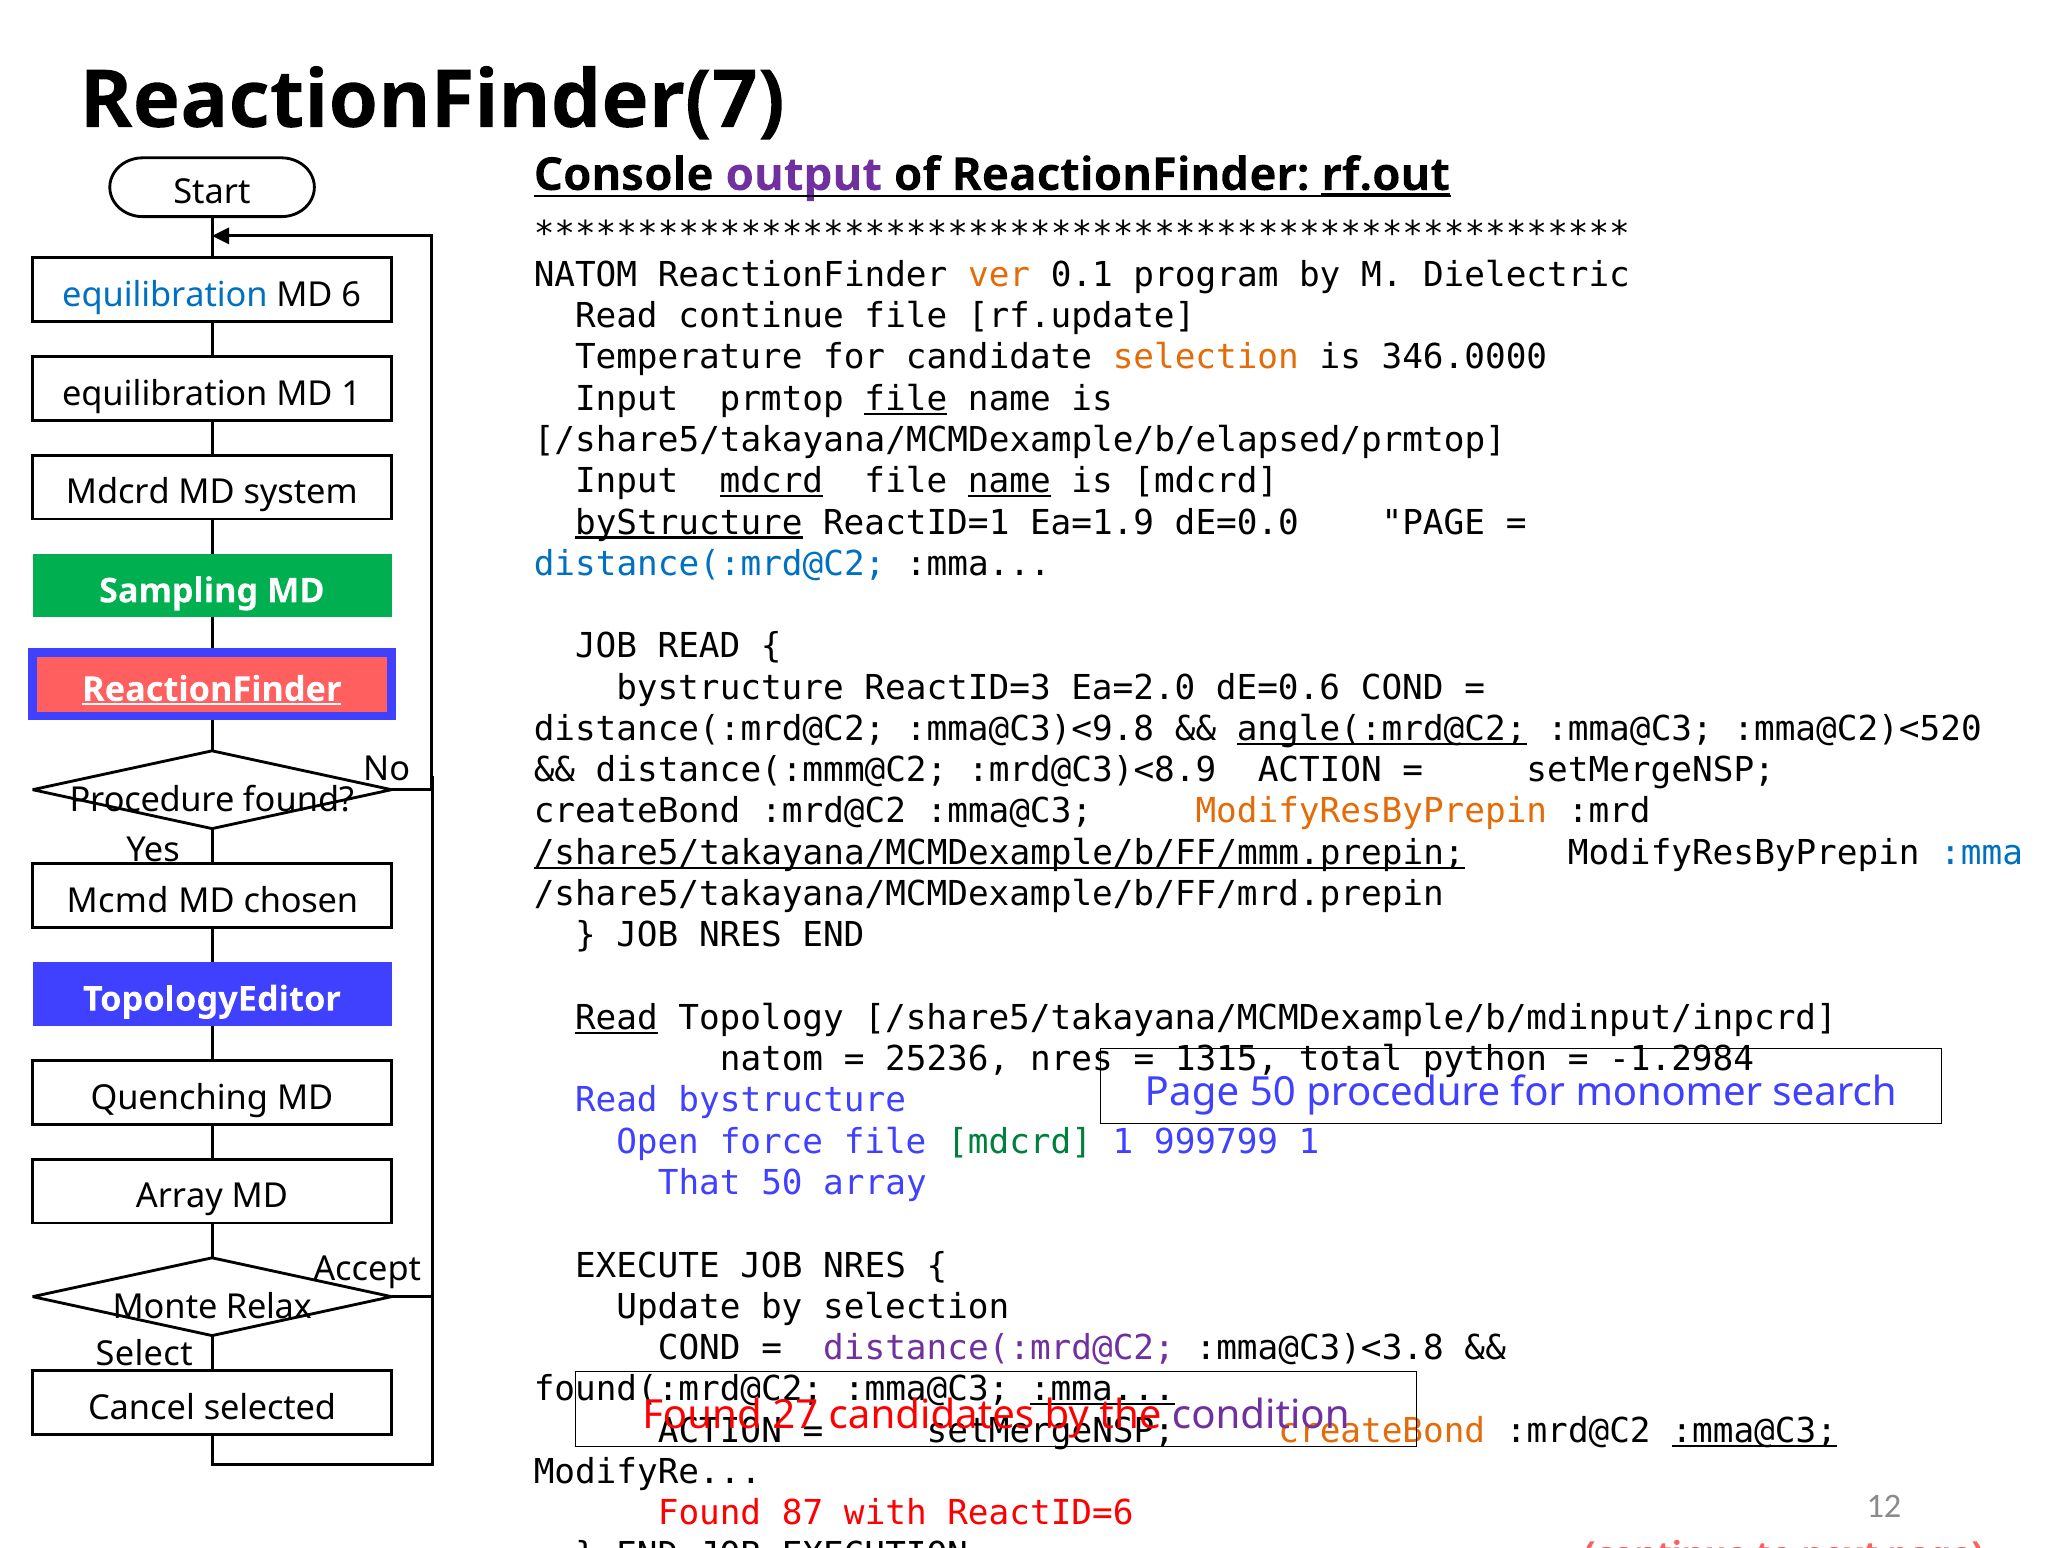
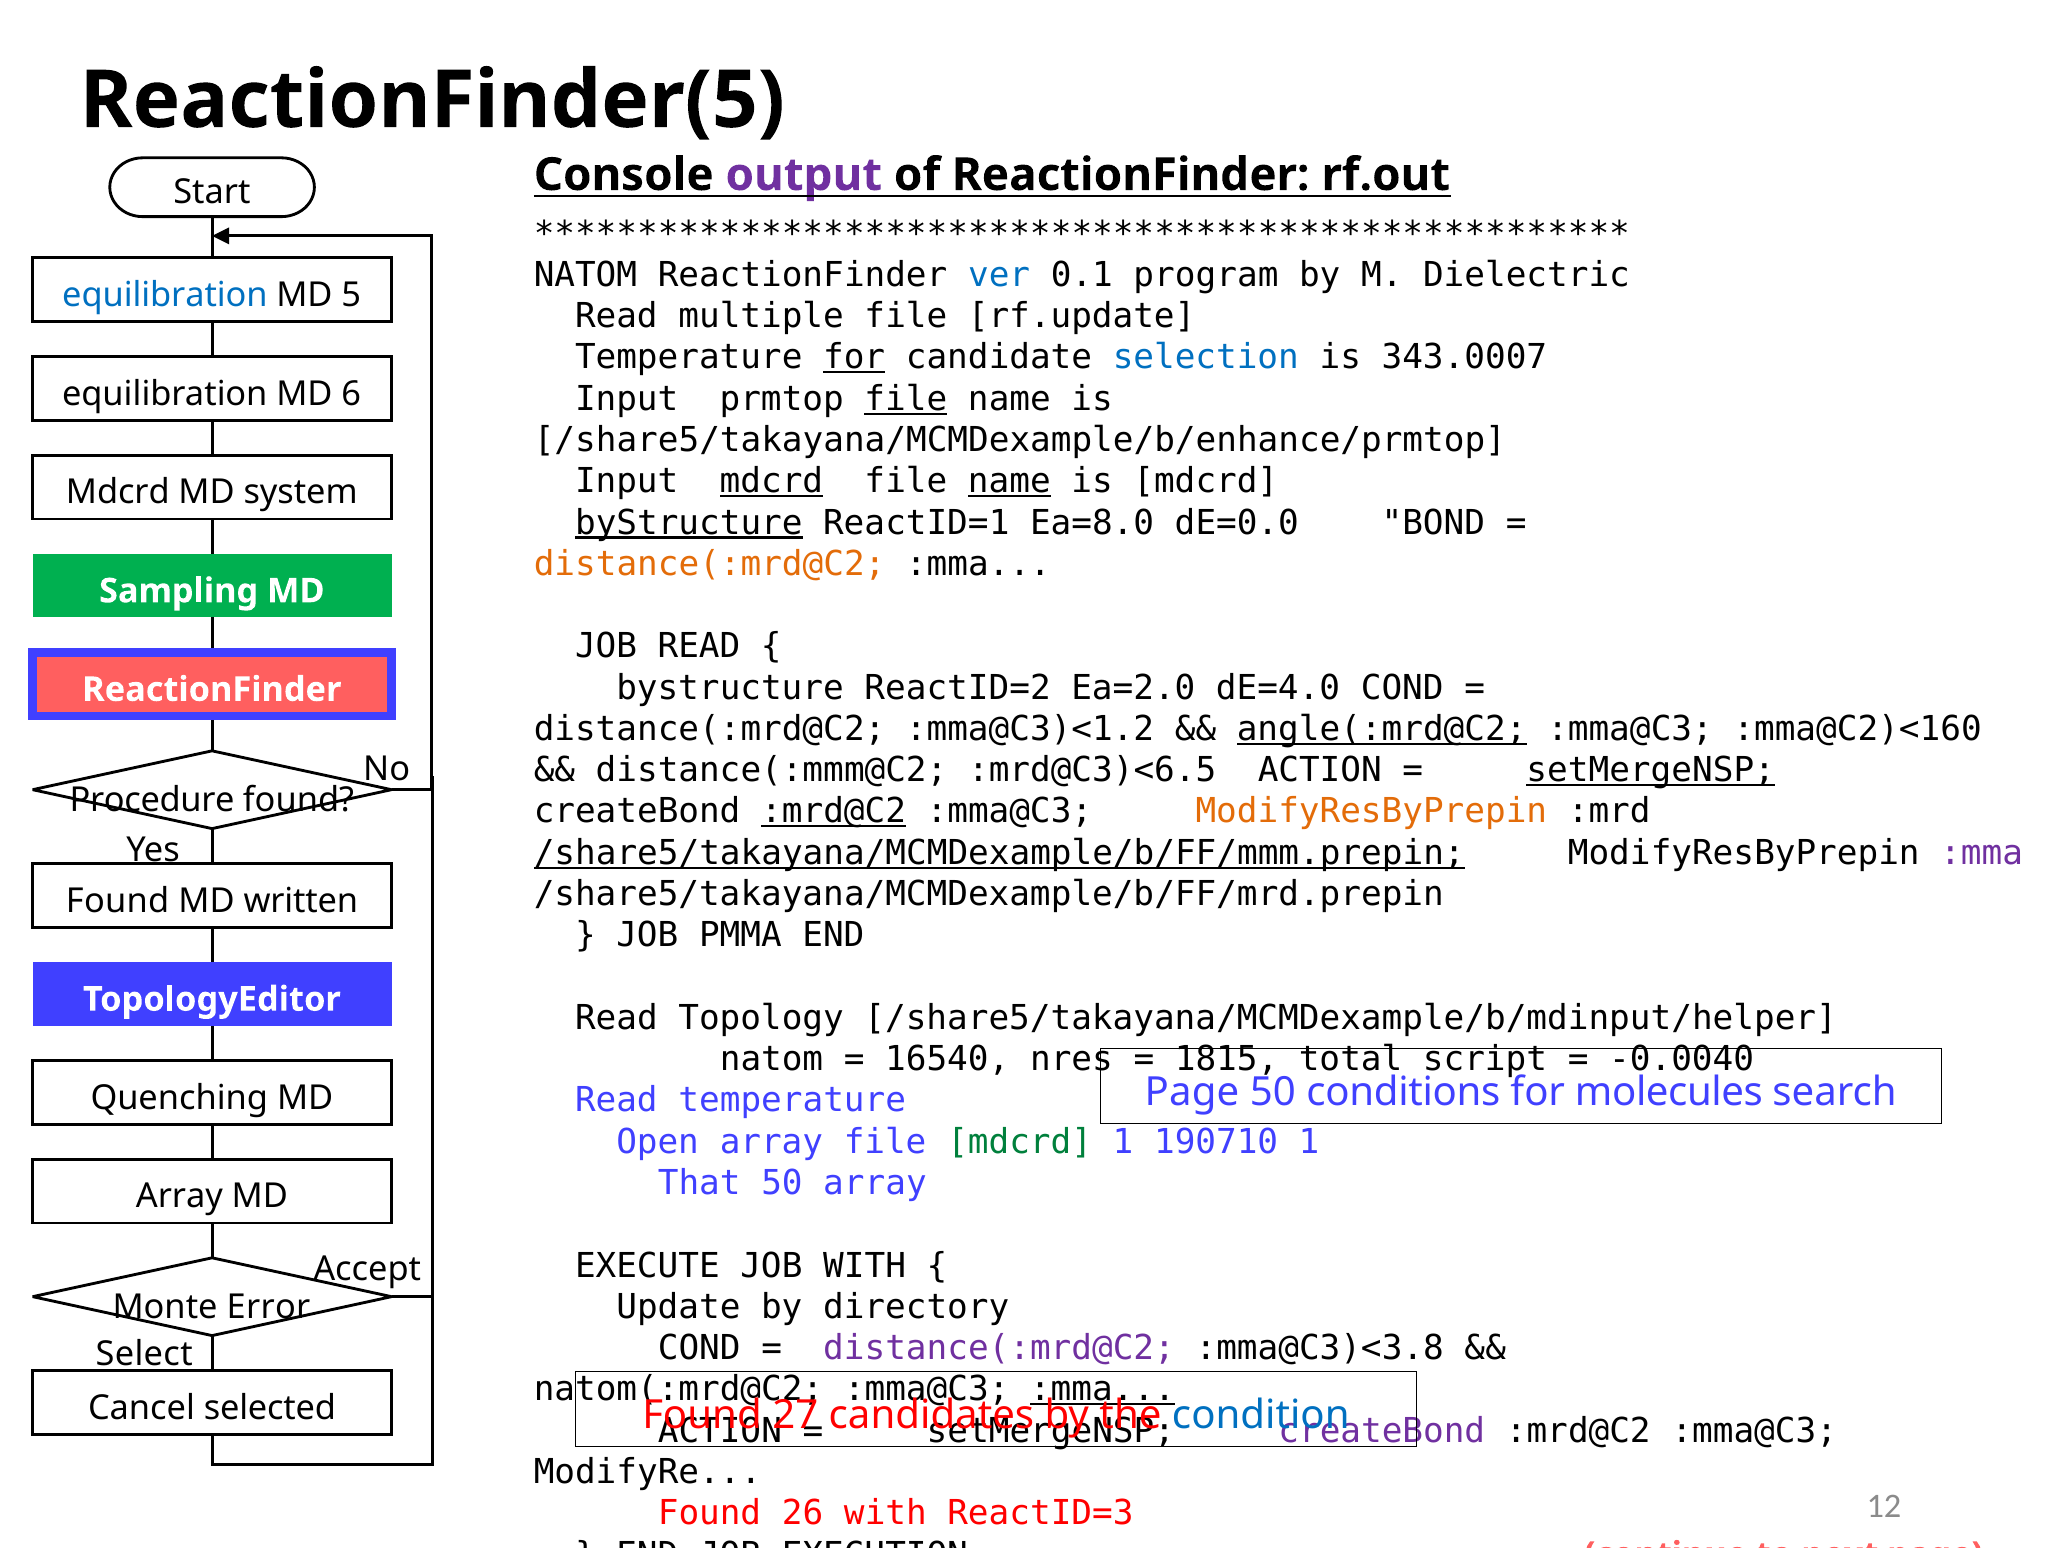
ReactionFinder(7: ReactionFinder(7 -> ReactionFinder(5 (432, 101)
rf.out underline: present -> none (1386, 175)
ver colour: orange -> blue (999, 275)
6: 6 -> 5 (351, 295)
Read continue: continue -> multiple (761, 316)
for underline: none -> present (854, 358)
selection colour: orange -> blue (1206, 358)
346.0000: 346.0000 -> 343.0007 (1464, 358)
MD 1: 1 -> 6 (351, 394)
/share5/takayana/MCMDexample/b/elapsed/prmtop: /share5/takayana/MCMDexample/b/elapsed/prmtop -> /share5/takayana/MCMDexample/b/enhance/prmtop (1020, 440)
Ea=1.9: Ea=1.9 -> Ea=8.0 (1092, 523)
dE=0.0 PAGE: PAGE -> BOND (1433, 523)
distance(:mrd@C2 colour: blue -> orange (710, 564)
ReactID=3: ReactID=3 -> ReactID=2 (958, 688)
dE=0.6: dE=0.6 -> dE=4.0 (1278, 688)
ReactionFinder underline: present -> none (212, 690)
:mma@C3)<9.8: :mma@C3)<9.8 -> :mma@C3)<1.2 (1030, 729)
:mma@C2)<520: :mma@C2)<520 -> :mma@C2)<160 (1858, 729)
:mrd@C3)<8.9: :mrd@C3)<8.9 -> :mrd@C3)<6.5 (1092, 770)
setMergeNSP underline: none -> present (1651, 770)
:mrd@C2 underline: none -> present (834, 812)
:mma colour: blue -> purple (1982, 853)
Mcmd: Mcmd -> Found (118, 901)
chosen: chosen -> written (301, 901)
NRES: NRES -> PMMA (740, 935)
Read underline: present -> none (616, 1018)
/share5/takayana/MCMDexample/b/mdinput/inpcrd: /share5/takayana/MCMDexample/b/mdinput/inpcrd -> /share5/takayana/MCMDexample/b/mdinput/helper (1351, 1018)
25236: 25236 -> 16540 (947, 1059)
1315: 1315 -> 1815 (1227, 1059)
python: python -> script (1485, 1059)
-1.2984: -1.2984 -> -0.0040 (1682, 1059)
50 procedure: procedure -> conditions (1403, 1092)
monomer: monomer -> molecules (1669, 1092)
Read bystructure: bystructure -> temperature (792, 1101)
Open force: force -> array (771, 1142)
999799: 999799 -> 190710 (1216, 1142)
EXECUTE JOB NRES: NRES -> WITH (865, 1266)
by selection: selection -> directory (916, 1307)
Relax: Relax -> Error (268, 1307)
found(:mrd@C2: found(:mrd@C2 -> natom(:mrd@C2 (678, 1390)
condition colour: purple -> blue (1261, 1415)
createBond colour: orange -> purple (1382, 1431)
:mma@C3 underline: present -> none (1754, 1431)
87: 87 -> 26 (803, 1513)
ReactID=6: ReactID=6 -> ReactID=3 (1040, 1513)
